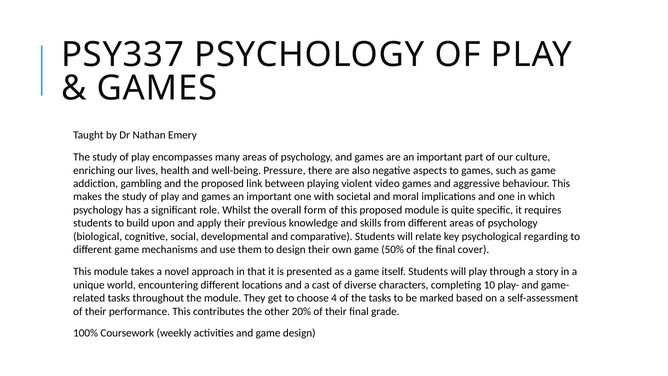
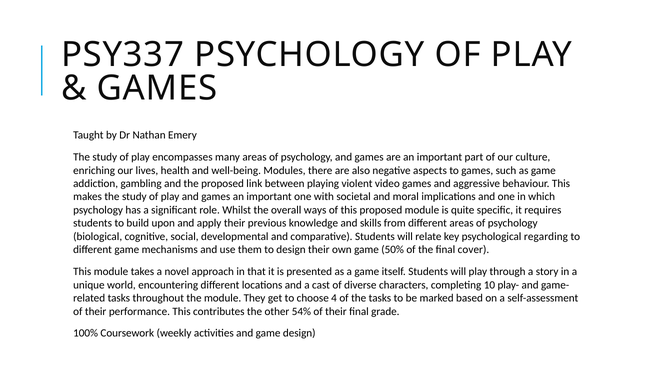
Pressure: Pressure -> Modules (285, 170)
form: form -> ways (315, 210)
20%: 20% -> 54% (301, 311)
